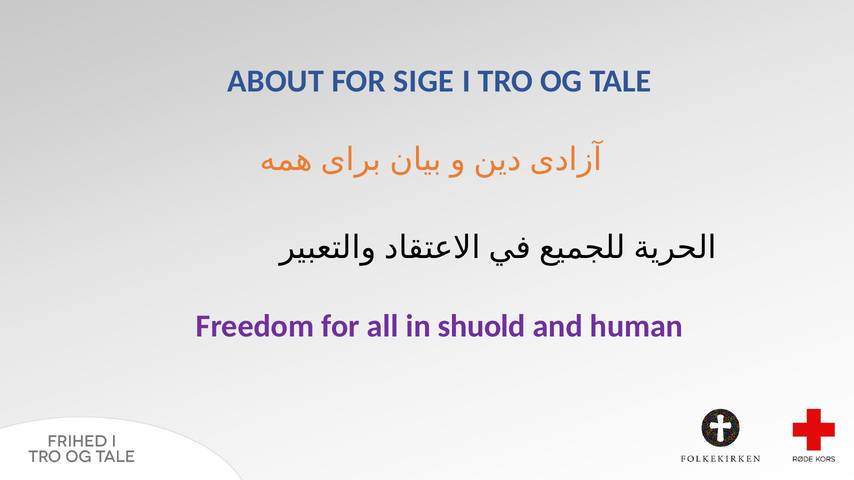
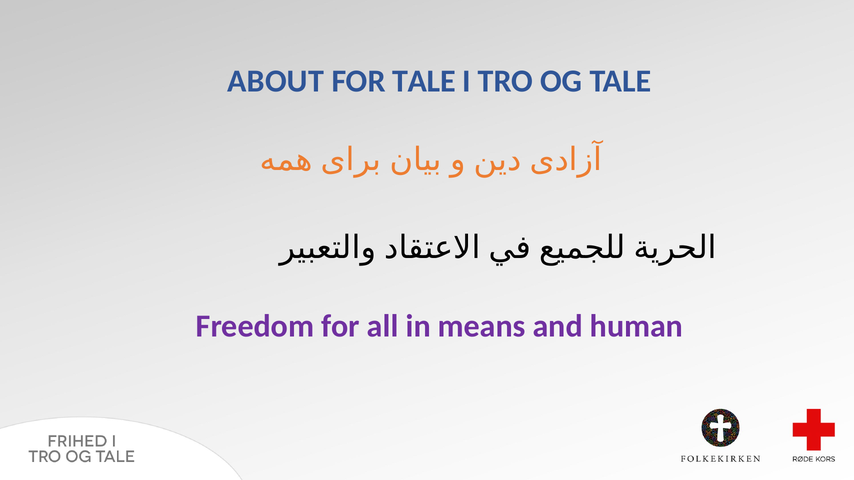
FOR SIGE: SIGE -> TALE (424, 81)
shuold: shuold -> means (482, 326)
